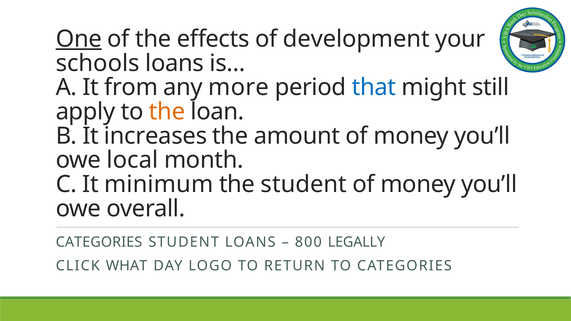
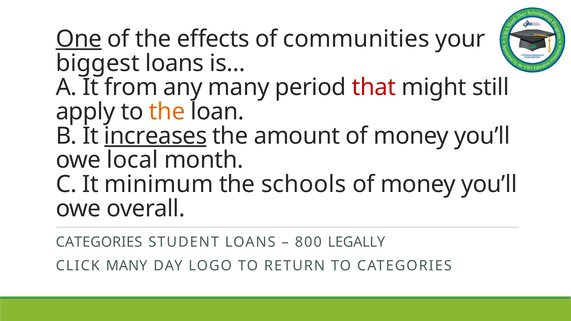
development: development -> communities (356, 39)
schools: schools -> biggest (98, 63)
any more: more -> many (239, 87)
that colour: blue -> red (374, 87)
increases underline: none -> present (156, 136)
the student: student -> schools (304, 185)
CLICK WHAT: WHAT -> MANY (127, 266)
